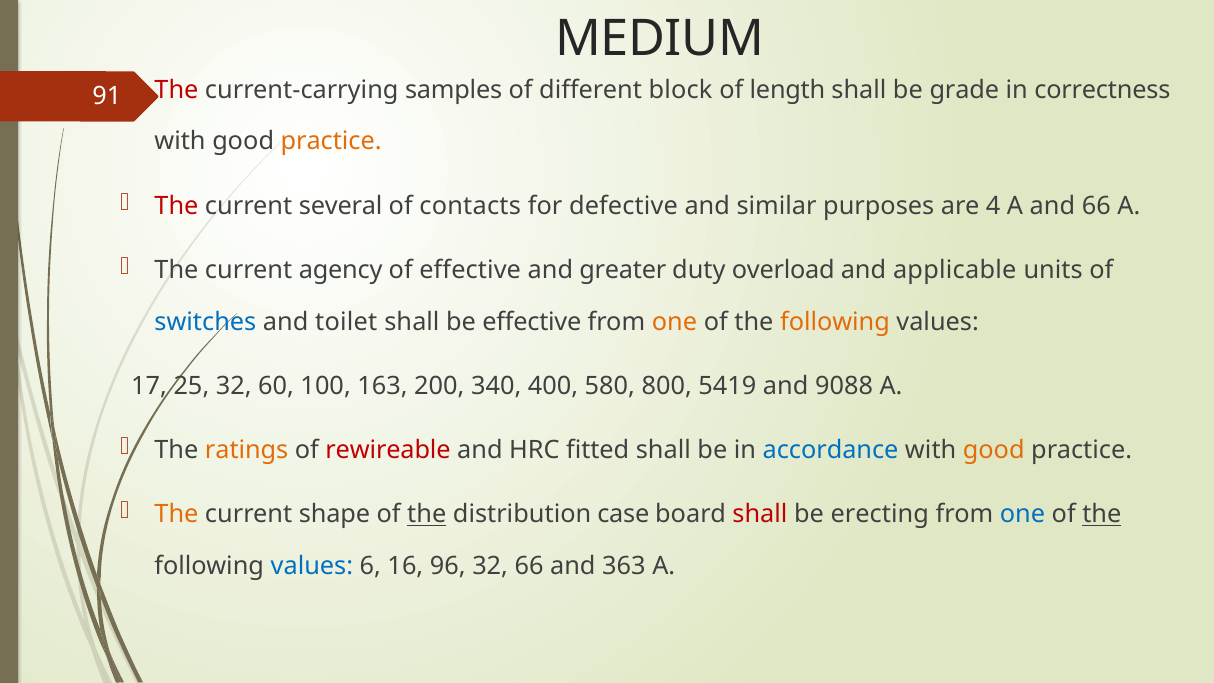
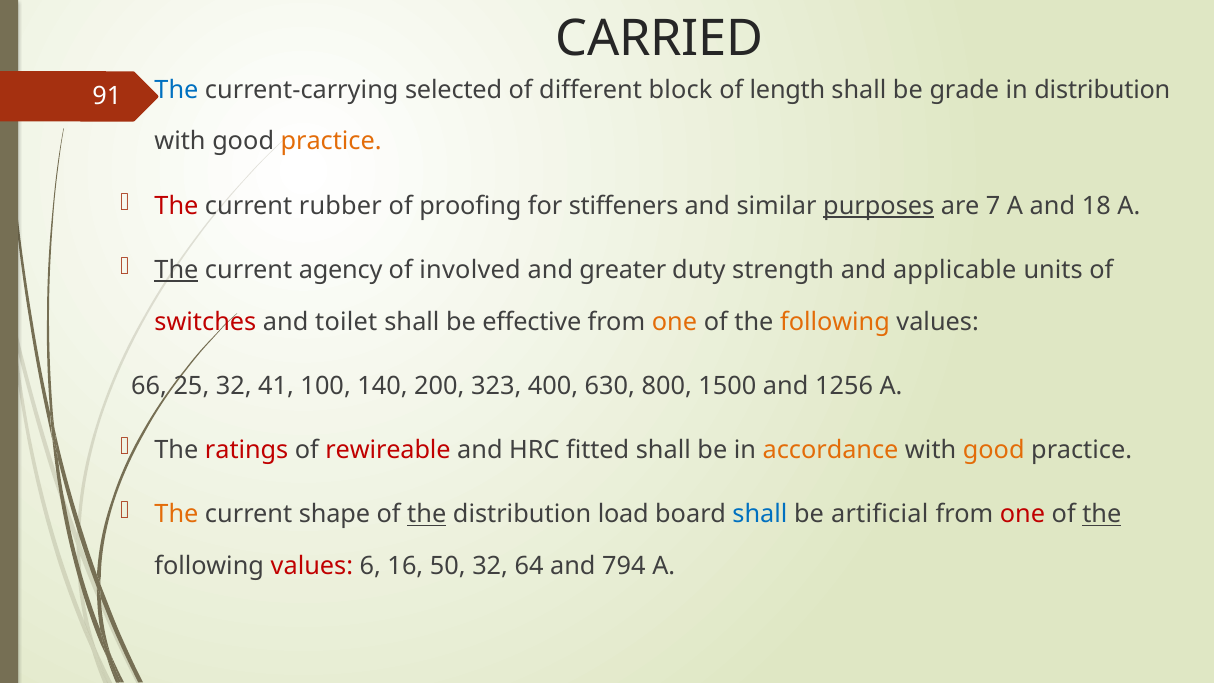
MEDIUM: MEDIUM -> CARRIED (660, 38)
The colour: red -> blue (176, 90)
samples: samples -> selected (454, 90)
in correctness: correctness -> distribution (1102, 90)
several: several -> rubber (340, 206)
contacts: contacts -> proofing (470, 206)
defective: defective -> stiffeners (624, 206)
purposes underline: none -> present (879, 206)
4: 4 -> 7 (993, 206)
and 66: 66 -> 18 (1096, 206)
The underline: none -> present (176, 270)
of effective: effective -> involved (470, 270)
overload: overload -> strength (783, 270)
switches colour: blue -> red (205, 322)
17: 17 -> 66 (149, 386)
60: 60 -> 41 (276, 386)
163: 163 -> 140 (383, 386)
340: 340 -> 323 (496, 386)
580: 580 -> 630 (610, 386)
5419: 5419 -> 1500 (727, 386)
9088: 9088 -> 1256 (844, 386)
ratings colour: orange -> red (247, 450)
accordance colour: blue -> orange (831, 450)
case: case -> load (623, 514)
shall colour: red -> blue (760, 514)
erecting: erecting -> artificial (880, 514)
one colour: blue -> red (1022, 514)
values colour: blue -> red (312, 566)
96: 96 -> 50 (448, 566)
32 66: 66 -> 64 (529, 566)
363: 363 -> 794 (624, 566)
